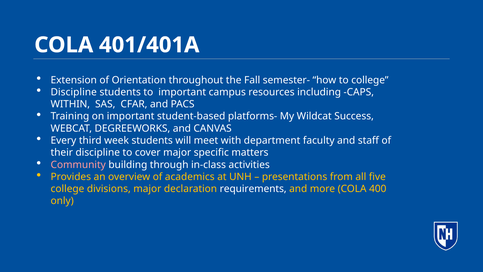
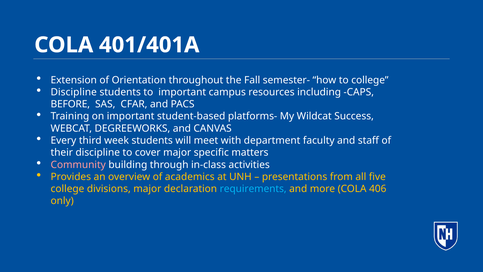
WITHIN: WITHIN -> BEFORE (70, 104)
requirements colour: white -> light blue (253, 189)
400: 400 -> 406 (378, 189)
